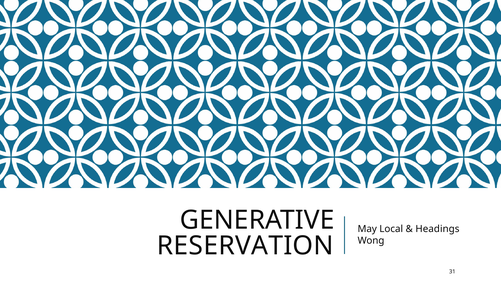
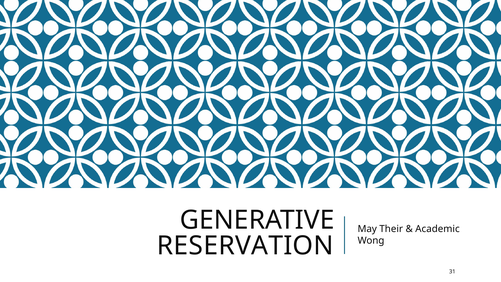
Local: Local -> Their (391, 229)
Headings: Headings -> Academic (437, 229)
